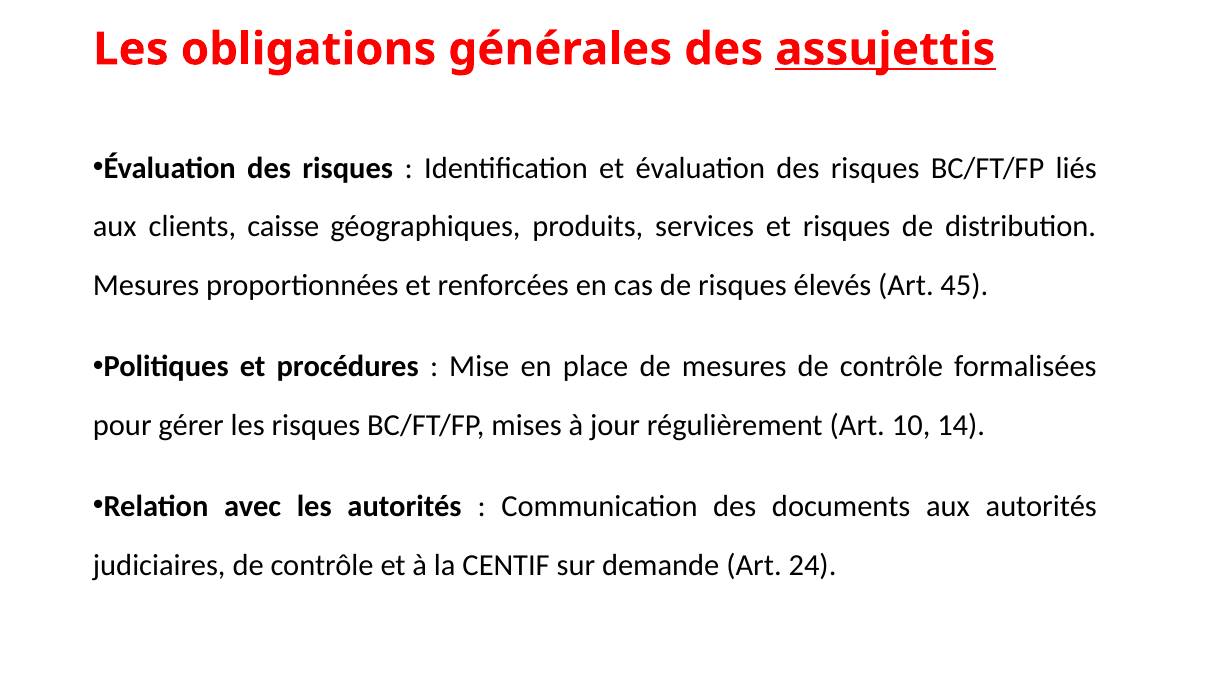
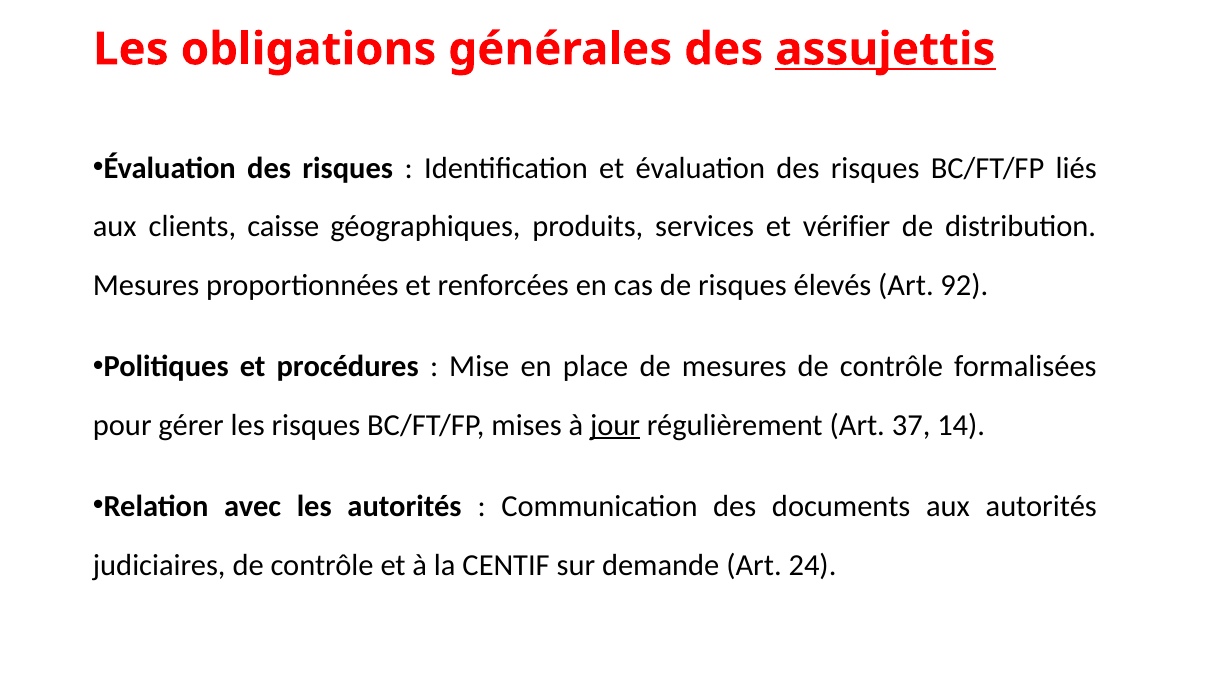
et risques: risques -> vérifier (847, 227)
45: 45 -> 92 (964, 285)
jour underline: none -> present (615, 425)
10: 10 -> 37 (911, 425)
